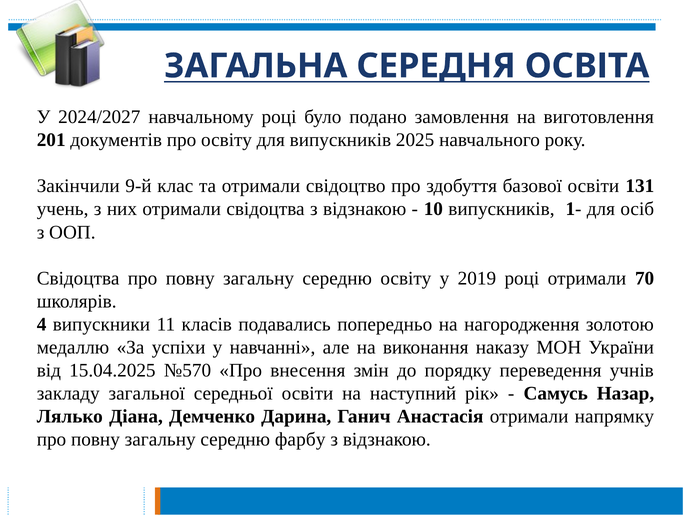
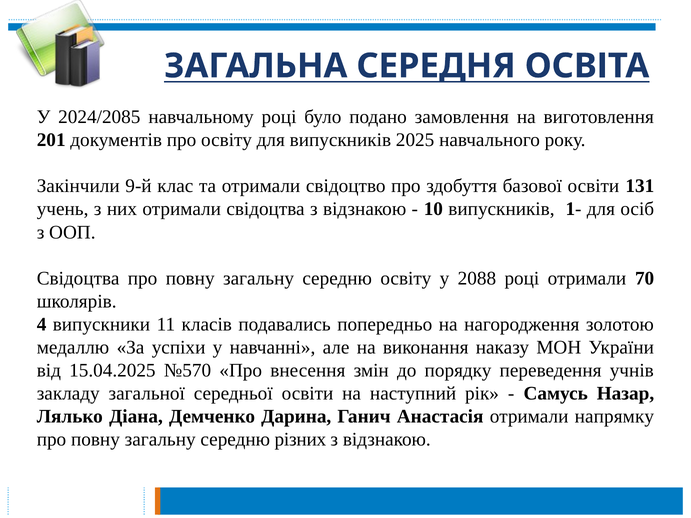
2024/2027: 2024/2027 -> 2024/2085 (99, 117)
2019: 2019 -> 2088 (477, 278)
фарбу: фарбу -> різних (300, 440)
